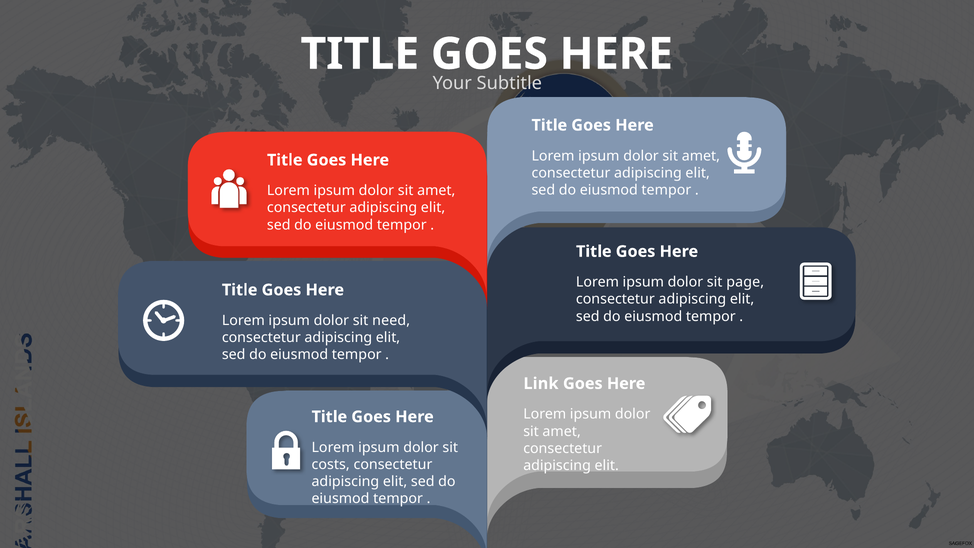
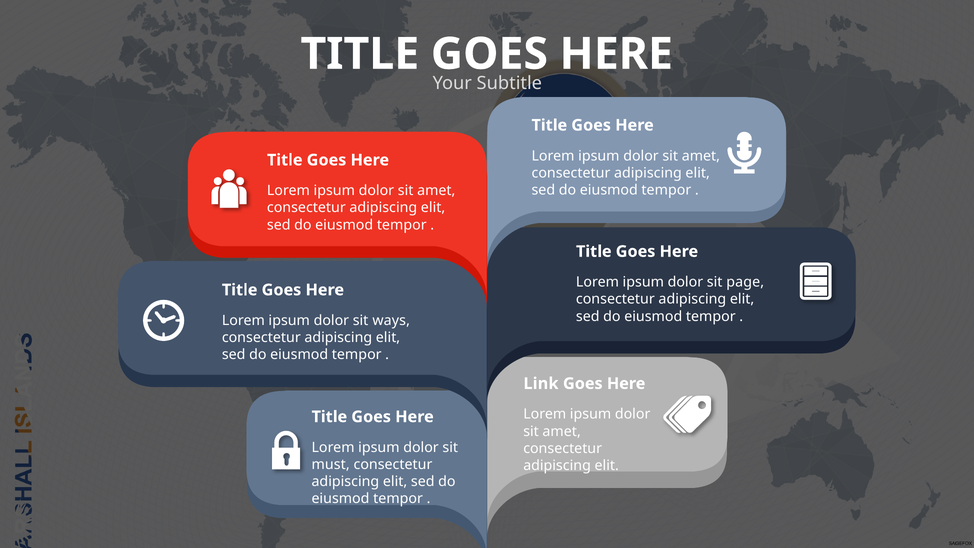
need: need -> ways (391, 321)
costs: costs -> must (331, 464)
